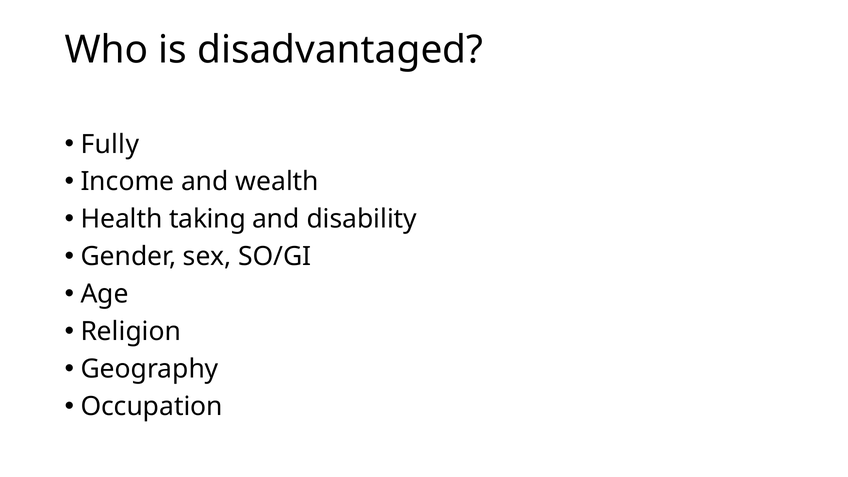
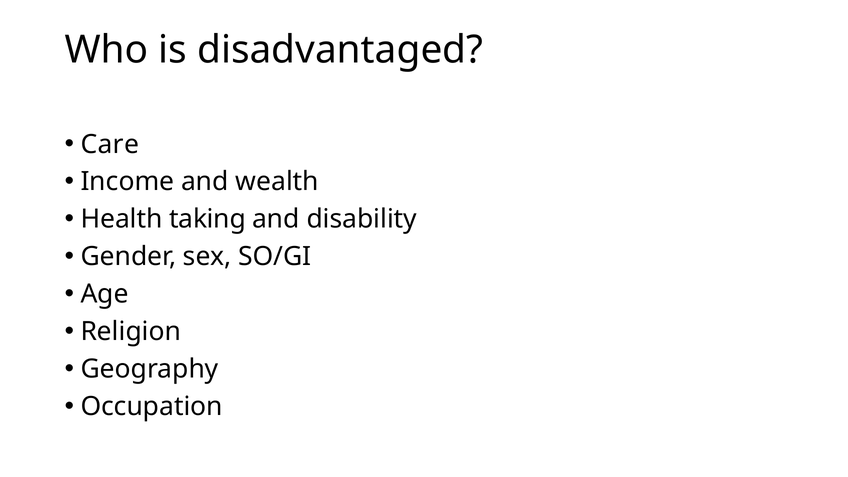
Fully: Fully -> Care (110, 144)
